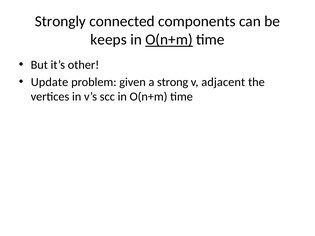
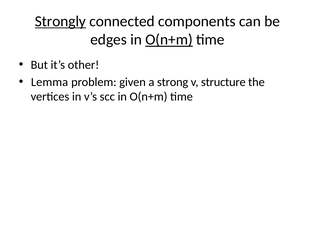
Strongly underline: none -> present (60, 21)
keeps: keeps -> edges (109, 40)
Update: Update -> Lemma (50, 82)
adjacent: adjacent -> structure (223, 82)
